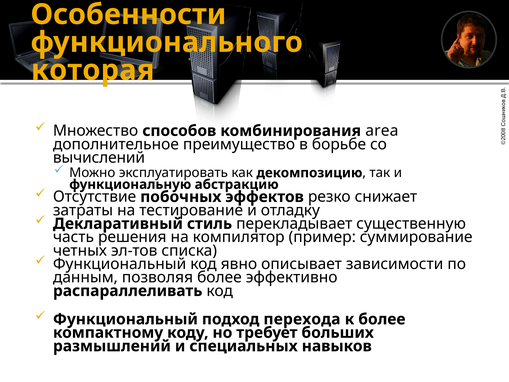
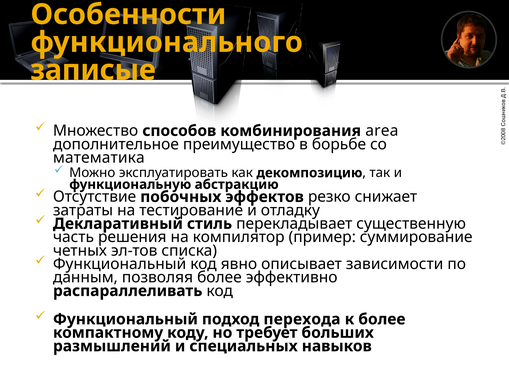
которая: которая -> записые (93, 70)
вычислений: вычислений -> математика (99, 158)
